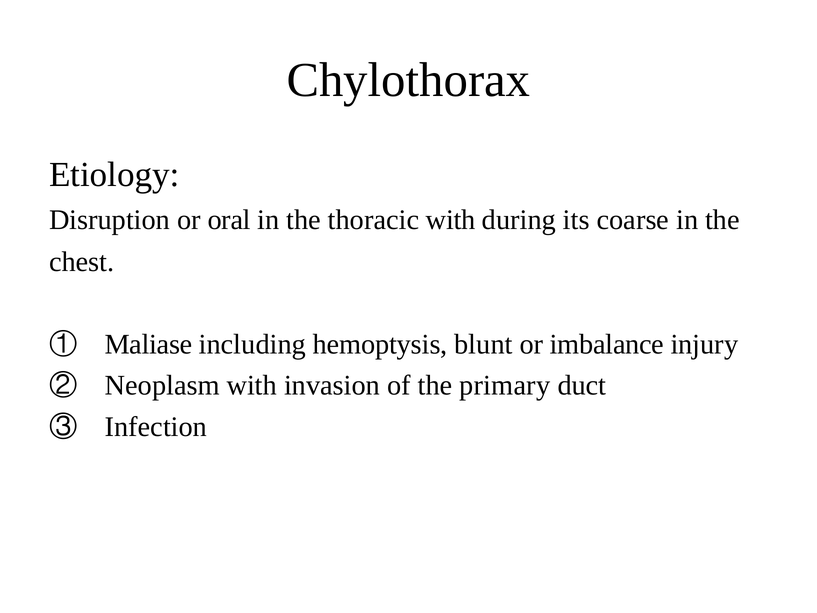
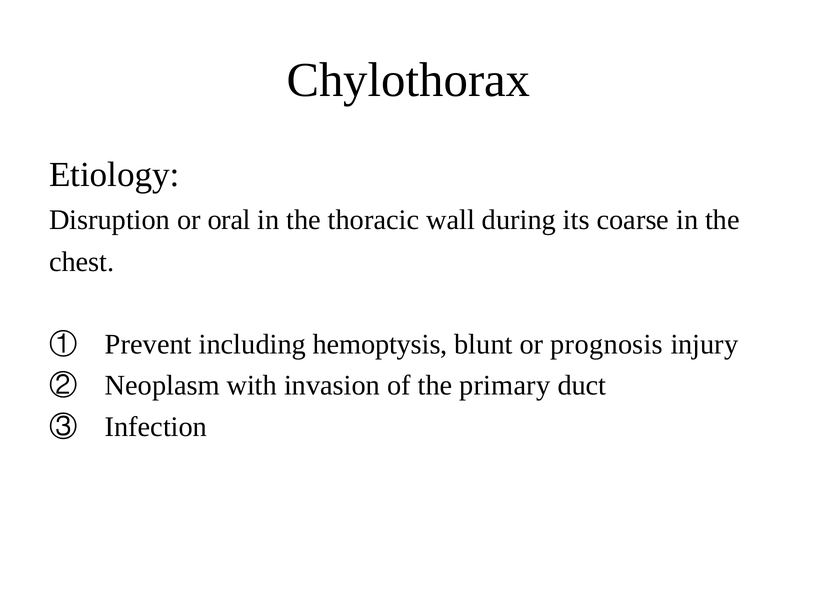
thoracic with: with -> wall (451, 220)
Maliase: Maliase -> Prevent (148, 344)
imbalance: imbalance -> prognosis (607, 344)
